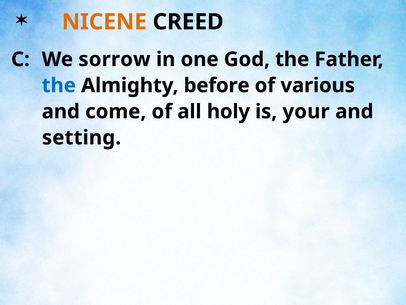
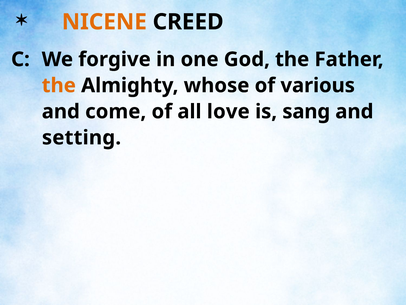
sorrow: sorrow -> forgive (115, 59)
the colour: blue -> orange (59, 85)
before: before -> whose (217, 85)
holy: holy -> love (228, 111)
your: your -> sang (306, 111)
